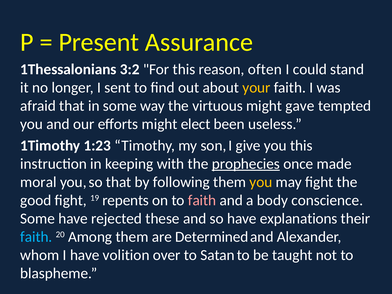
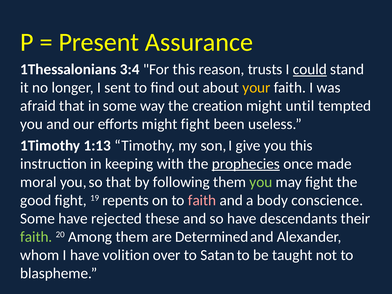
3:2: 3:2 -> 3:4 (130, 69)
often: often -> trusts (265, 69)
could underline: none -> present (310, 69)
virtuous: virtuous -> creation (218, 106)
gave: gave -> until (300, 106)
might elect: elect -> fight (195, 124)
1:23: 1:23 -> 1:13 (97, 146)
you colour: yellow -> light green (261, 182)
explanations: explanations -> descendants (299, 219)
faith colour: light blue -> light green (36, 237)
